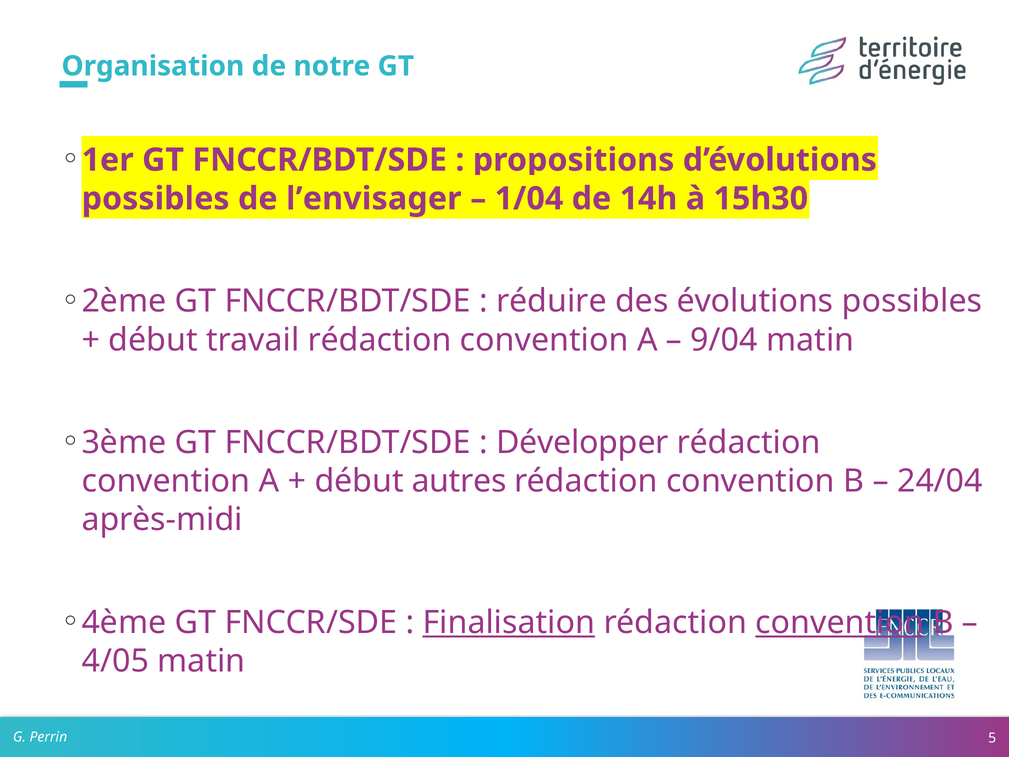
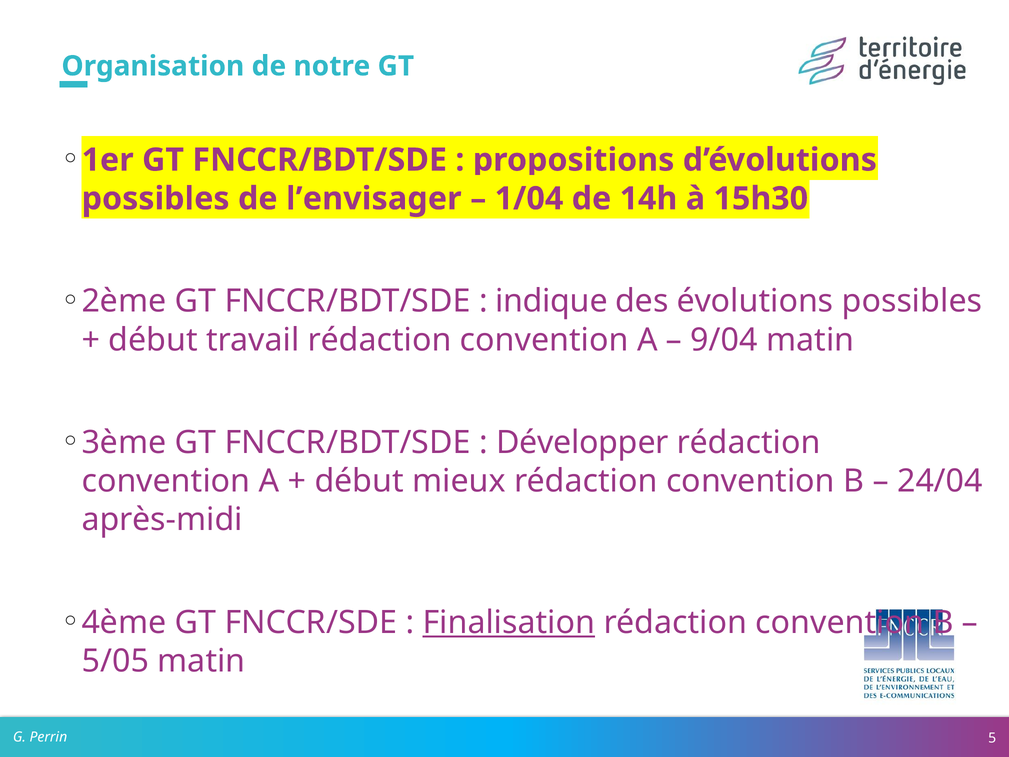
réduire: réduire -> indique (552, 301)
autres: autres -> mieux (459, 481)
convention underline: present -> none (840, 622)
4/05: 4/05 -> 5/05 (115, 661)
